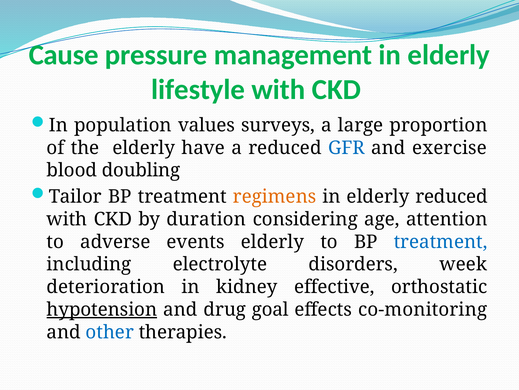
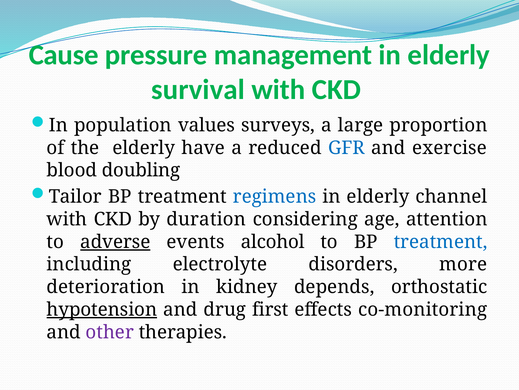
lifestyle: lifestyle -> survival (198, 90)
regimens colour: orange -> blue (275, 196)
elderly reduced: reduced -> channel (451, 196)
adverse underline: none -> present (115, 241)
events elderly: elderly -> alcohol (273, 241)
week: week -> more (463, 264)
effective: effective -> depends (334, 287)
goal: goal -> first (270, 309)
other colour: blue -> purple (110, 332)
